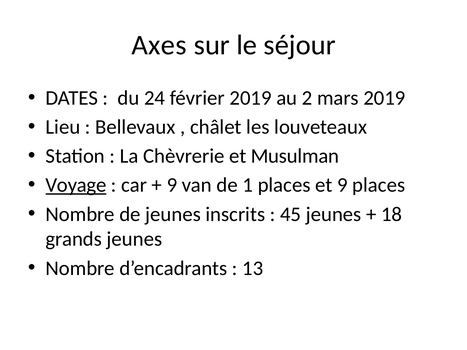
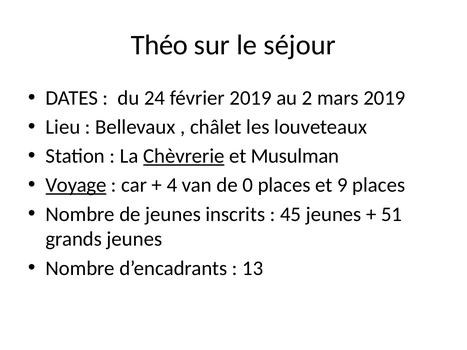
Axes: Axes -> Théo (159, 45)
Chèvrerie underline: none -> present (184, 156)
9: 9 -> 4 (172, 185)
1: 1 -> 0 (248, 185)
18: 18 -> 51 (392, 214)
